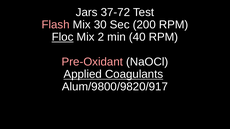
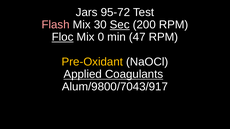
37-72: 37-72 -> 95-72 (115, 12)
Sec underline: none -> present (120, 25)
2: 2 -> 0 (101, 37)
40: 40 -> 47 (137, 37)
Pre-Oxidant colour: pink -> yellow (92, 62)
Alum/9800/9820/917: Alum/9800/9820/917 -> Alum/9800/7043/917 (115, 87)
